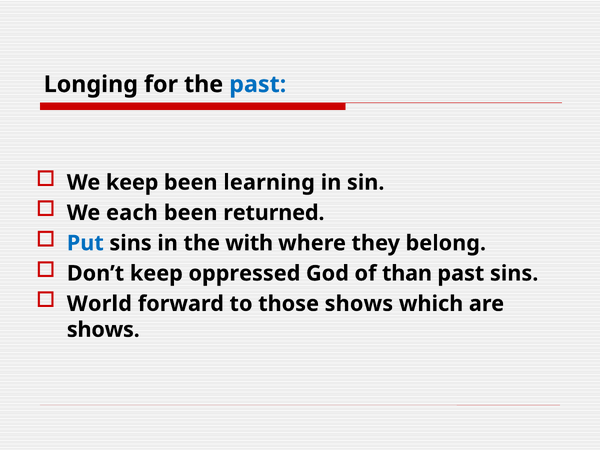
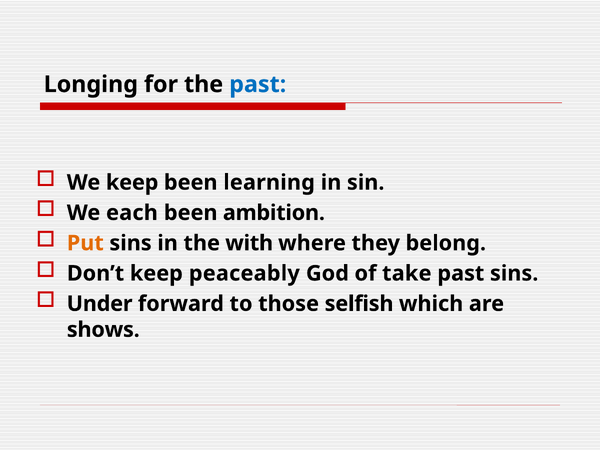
returned: returned -> ambition (274, 213)
Put colour: blue -> orange (85, 243)
oppressed: oppressed -> peaceably (244, 273)
than: than -> take (407, 273)
World: World -> Under (100, 304)
those shows: shows -> selfish (359, 304)
